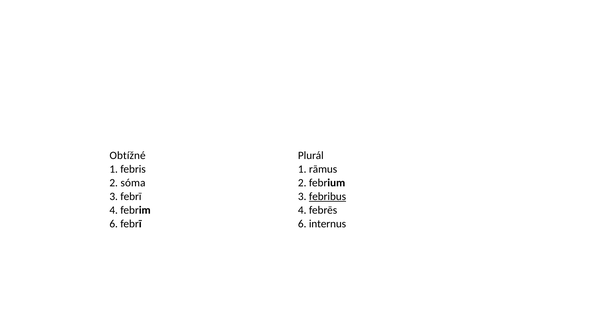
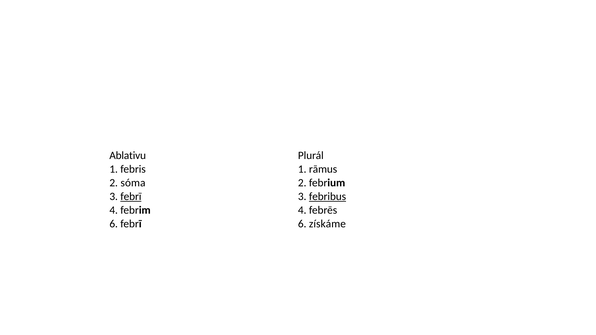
Obtížné: Obtížné -> Ablativu (128, 156)
febrī underline: none -> present (131, 197)
internus: internus -> získáme (327, 224)
